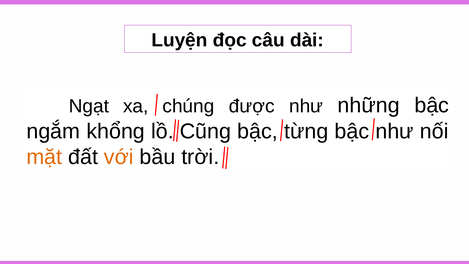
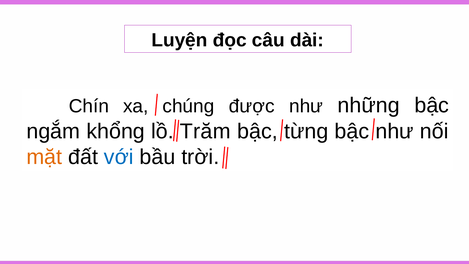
Ngạt: Ngạt -> Chín (89, 106)
Cũng: Cũng -> Trăm (205, 131)
với colour: orange -> blue (119, 157)
